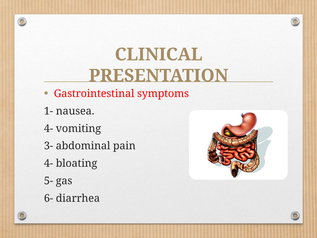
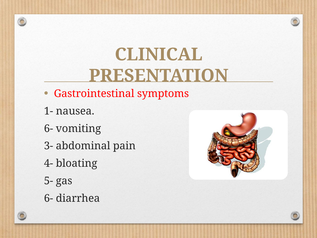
4-: 4- -> 6- (49, 128)
